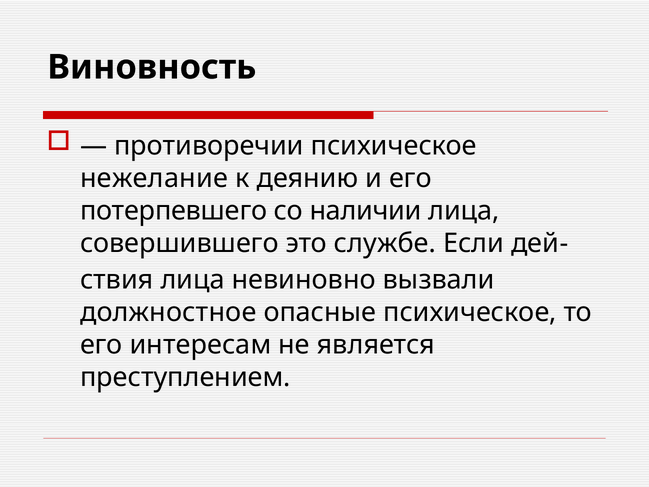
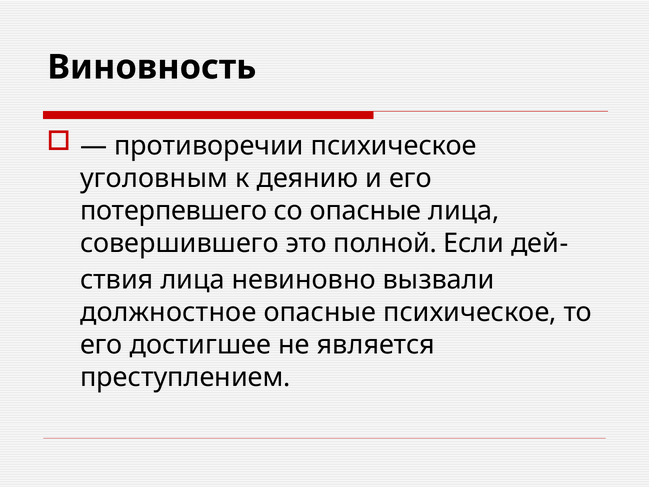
нежелание: нежелание -> уголовным (154, 178)
со наличии: наличии -> опасные (366, 211)
службе: службе -> полной (385, 243)
интересам: интересам -> достигшее (200, 345)
